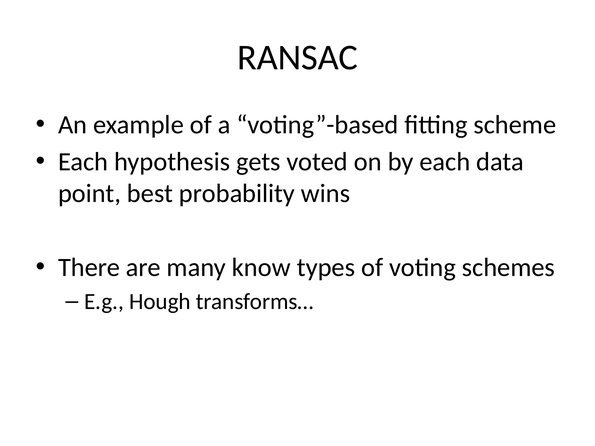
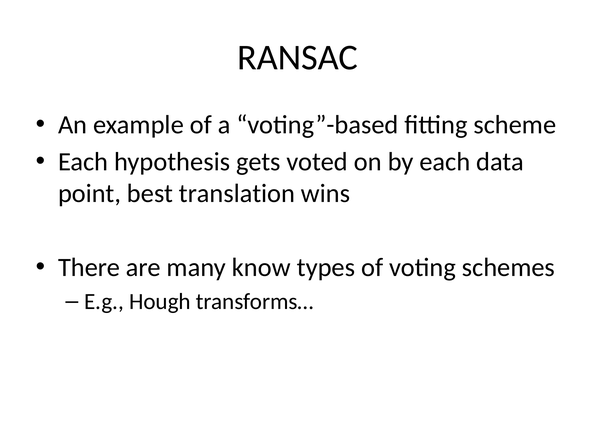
probability: probability -> translation (237, 194)
